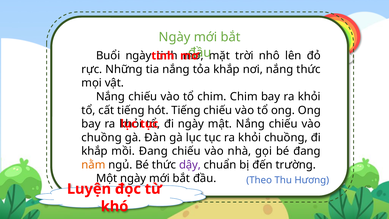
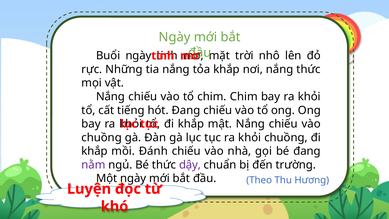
hót Tiếng: Tiếng -> Đang (186, 110)
ngày: ngày -> khắp (191, 124)
mồi Đang: Đang -> Đánh (153, 151)
nằm colour: orange -> purple (93, 165)
